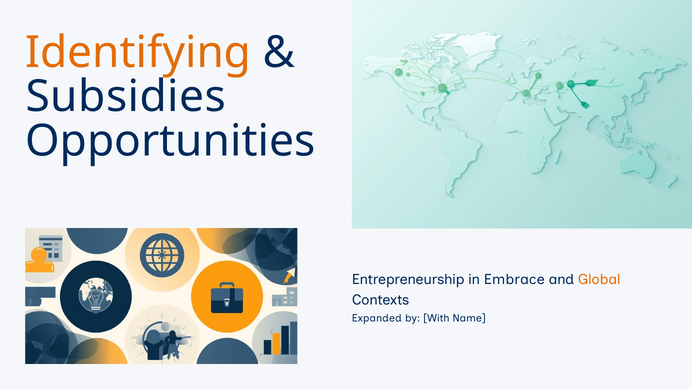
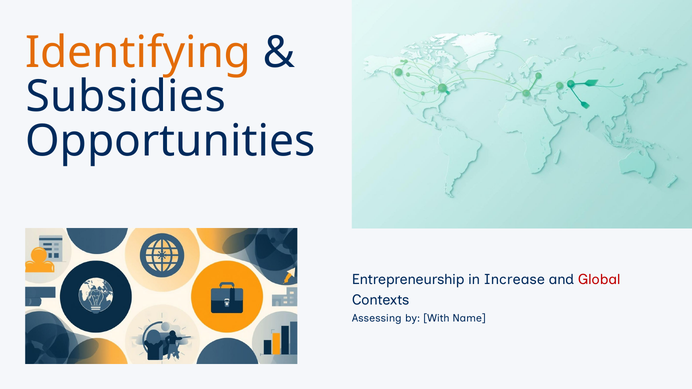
Embrace: Embrace -> Increase (514, 280)
Global colour: orange -> red (599, 280)
Expanded: Expanded -> Assessing (377, 318)
